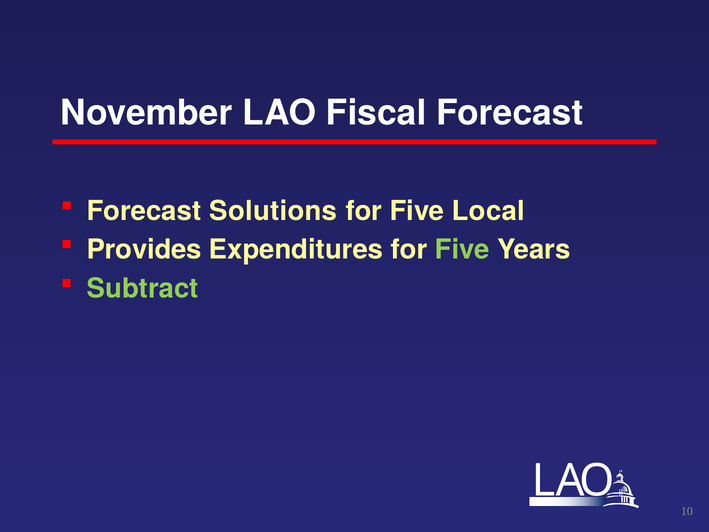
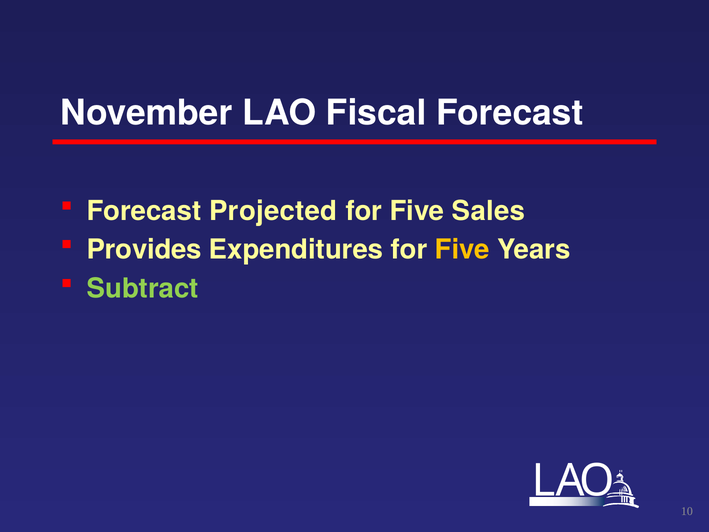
Solutions: Solutions -> Projected (273, 211)
Local: Local -> Sales (488, 211)
Five colour: light green -> yellow (462, 250)
